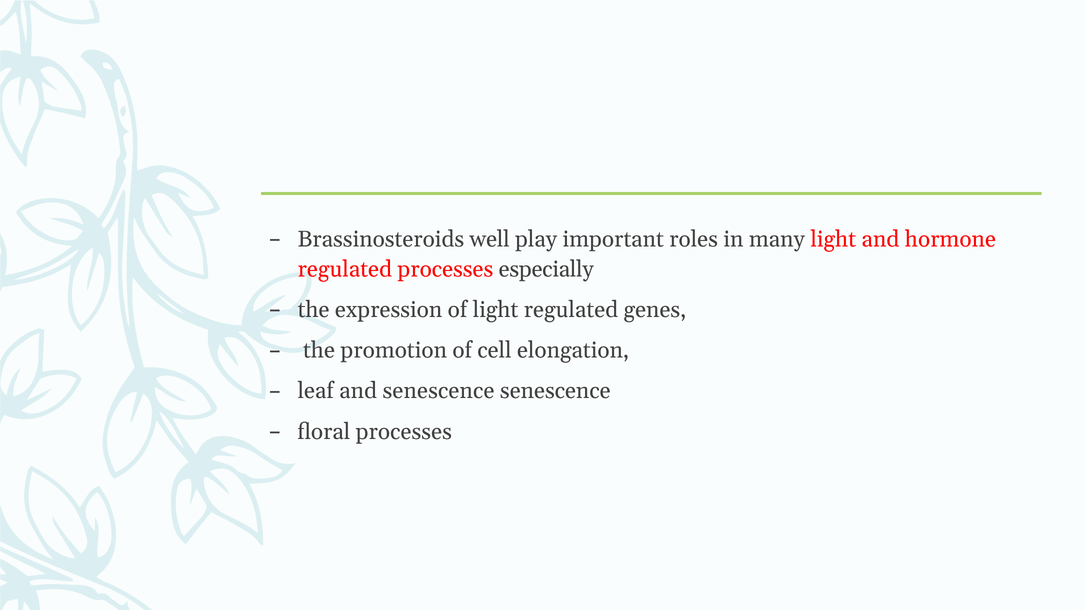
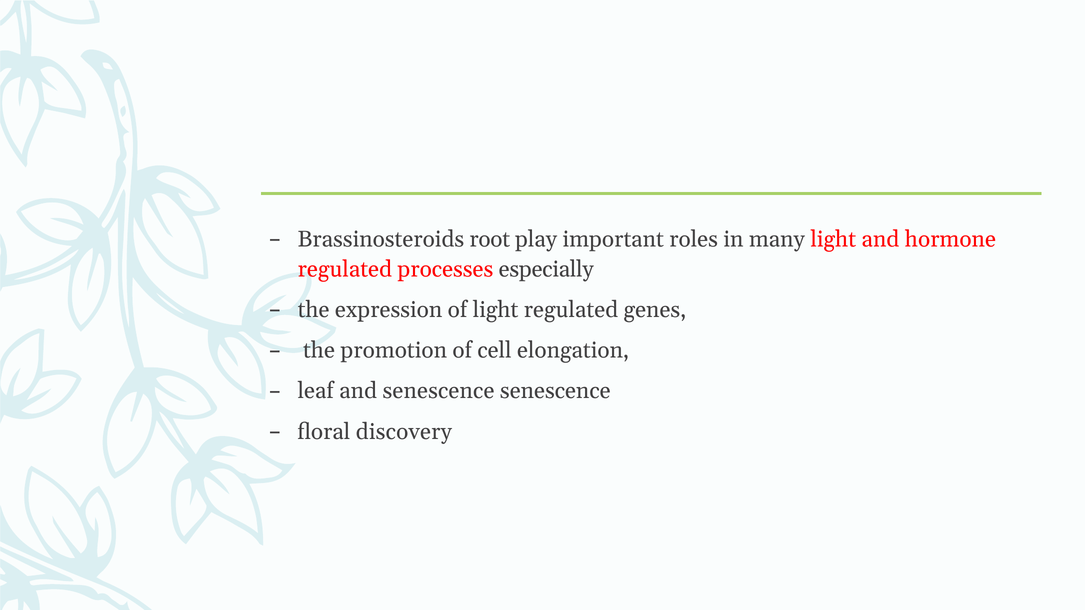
well: well -> root (490, 239)
floral processes: processes -> discovery (404, 432)
